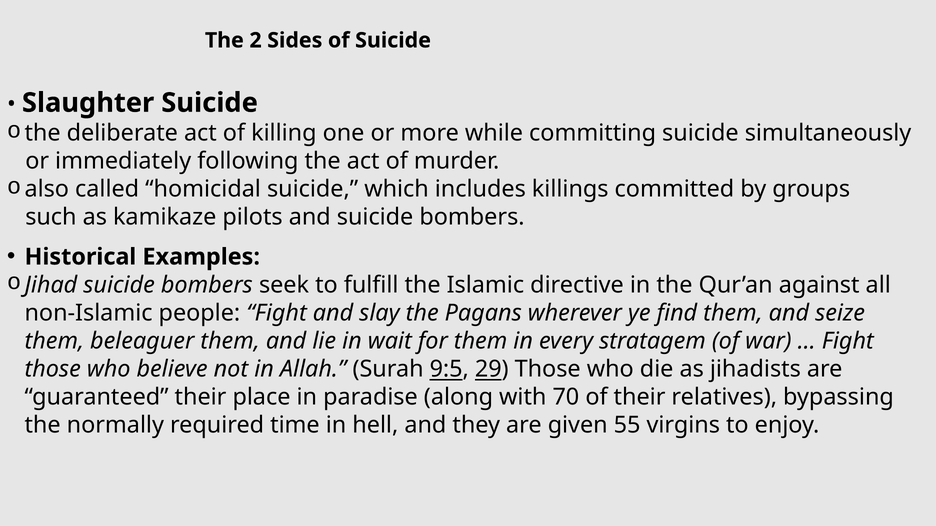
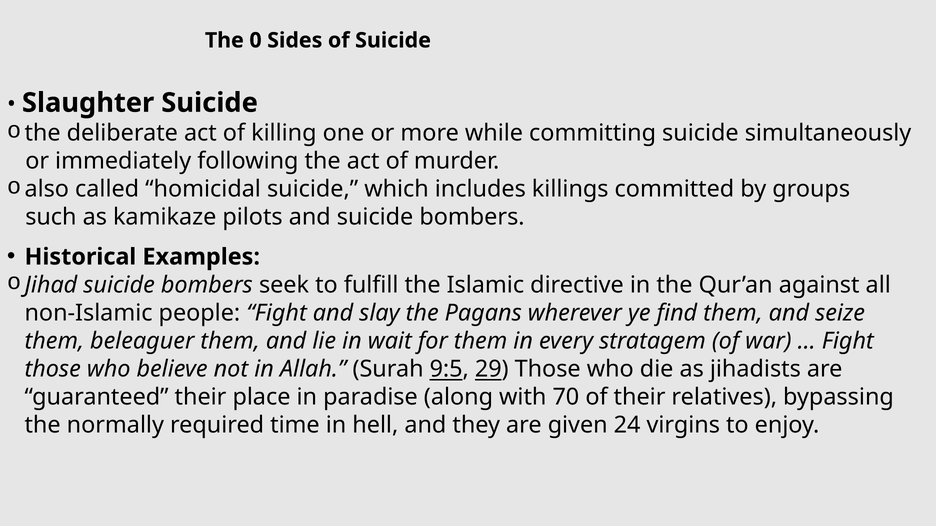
2: 2 -> 0 (256, 40)
55: 55 -> 24 (627, 426)
